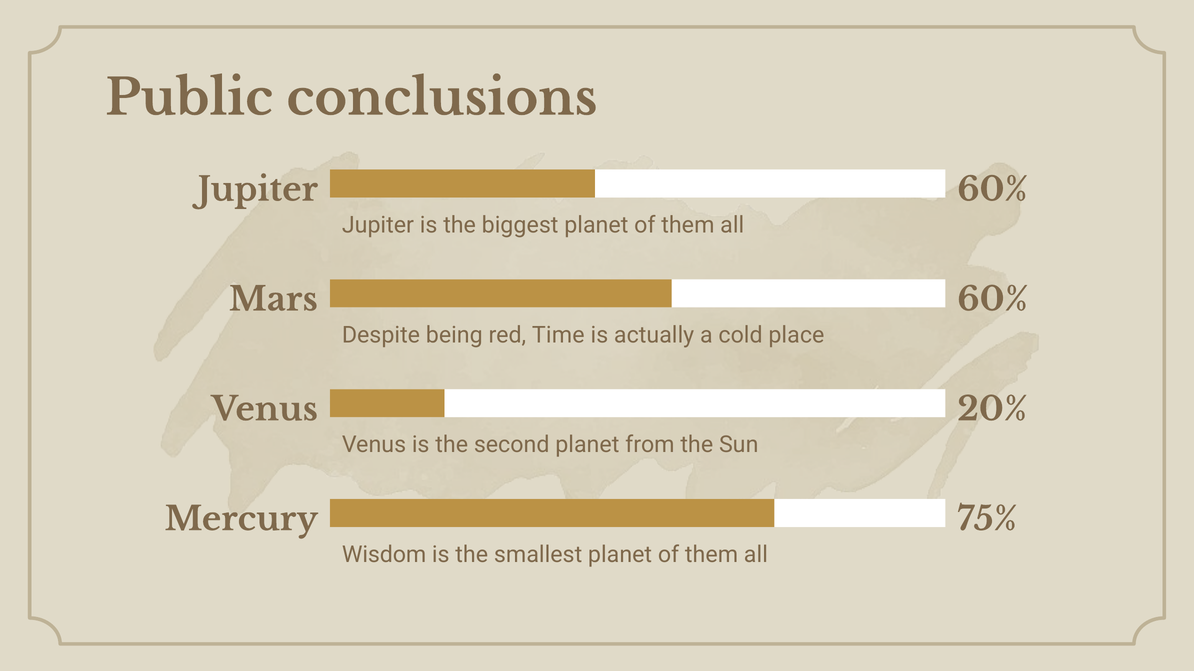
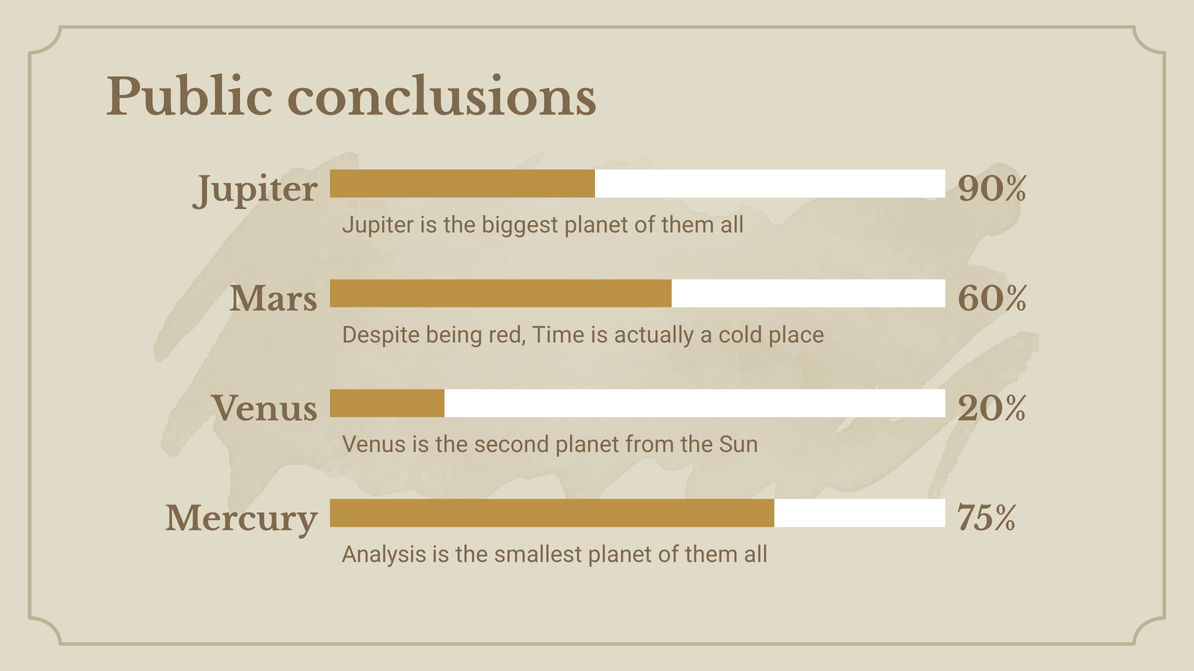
Jupiter 60%: 60% -> 90% (993, 190)
Wisdom: Wisdom -> Analysis (384, 555)
